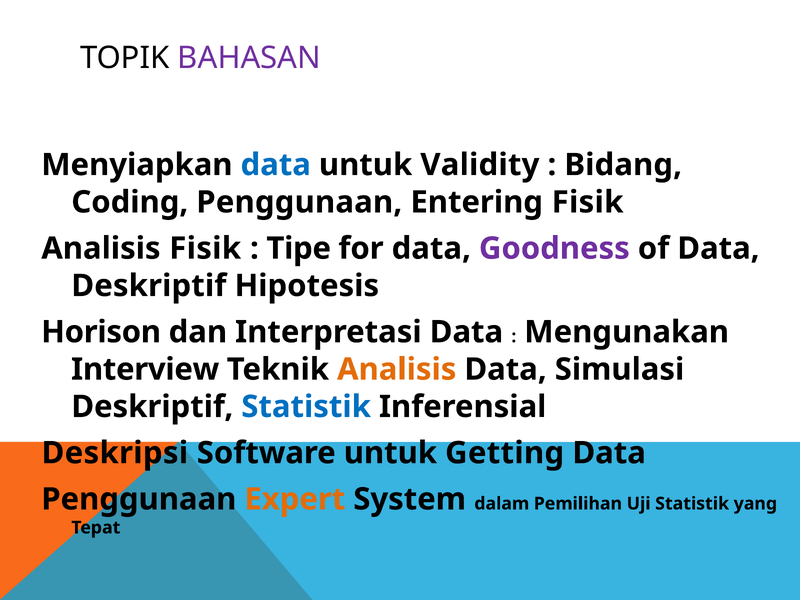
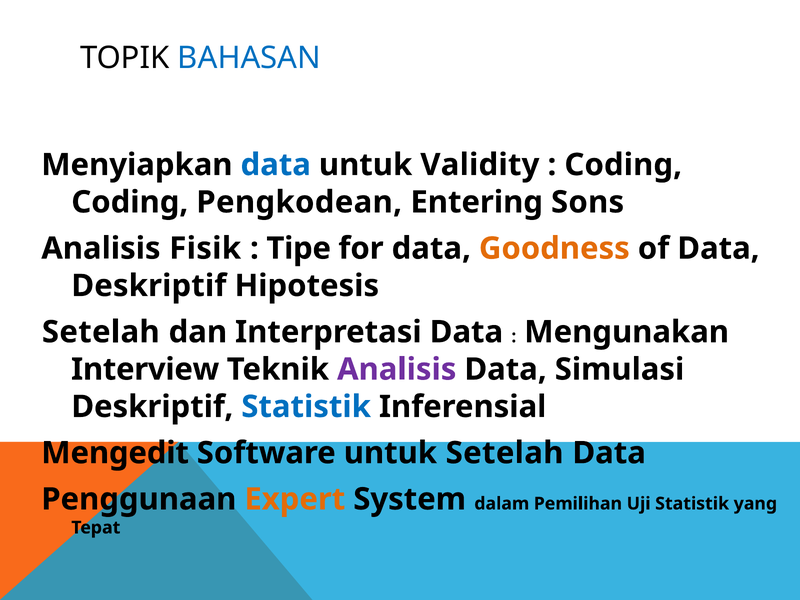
BAHASAN colour: purple -> blue (249, 58)
Bidang: Bidang -> Coding (623, 165)
Coding Penggunaan: Penggunaan -> Pengkodean (299, 202)
Entering Fisik: Fisik -> Sons (588, 202)
Goodness colour: purple -> orange (554, 248)
Horison: Horison -> Setelah (101, 332)
Analisis colour: orange -> purple (397, 369)
Deskripsi: Deskripsi -> Mengedit (115, 453)
untuk Getting: Getting -> Setelah (505, 453)
